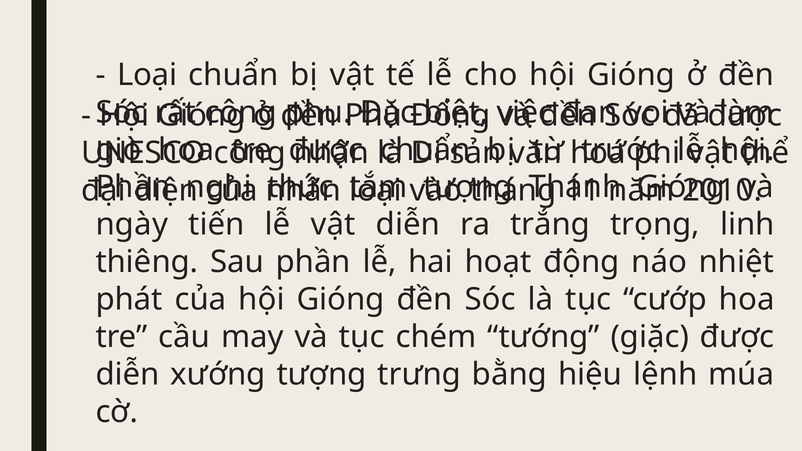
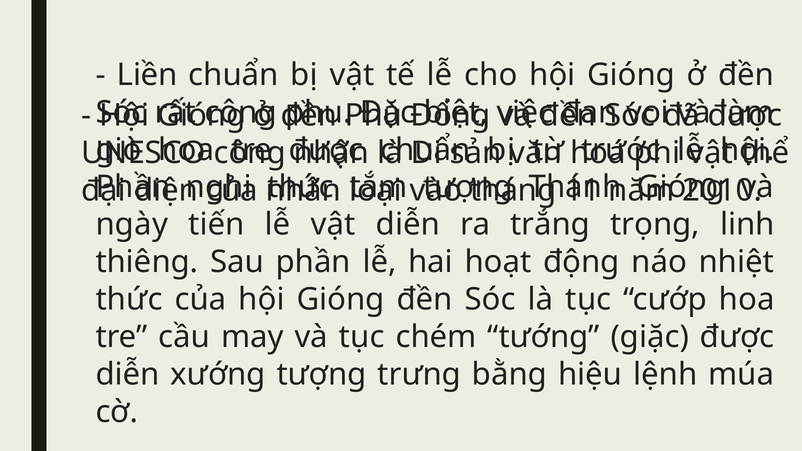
Loại: Loại -> Liền (147, 75)
phát: phát -> thức (129, 300)
